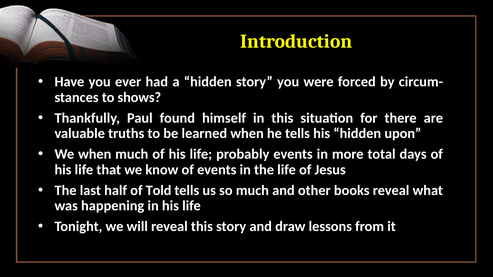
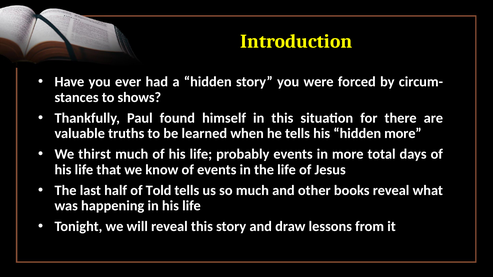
hidden upon: upon -> more (403, 134)
We when: when -> thirst (95, 154)
